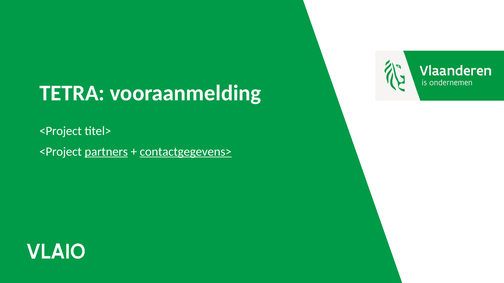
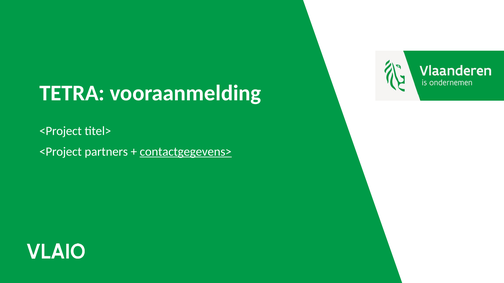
partners underline: present -> none (106, 152)
